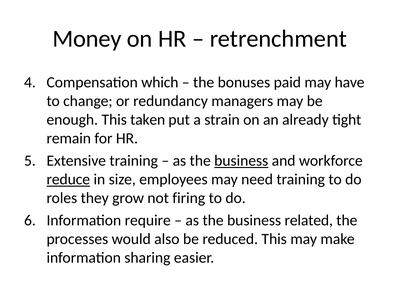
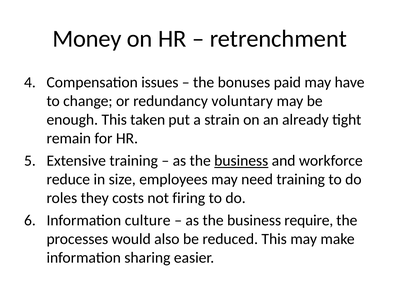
which: which -> issues (160, 82)
managers: managers -> voluntary (242, 101)
reduce underline: present -> none (68, 179)
grow: grow -> costs (128, 198)
require: require -> culture (148, 220)
related: related -> require (309, 220)
